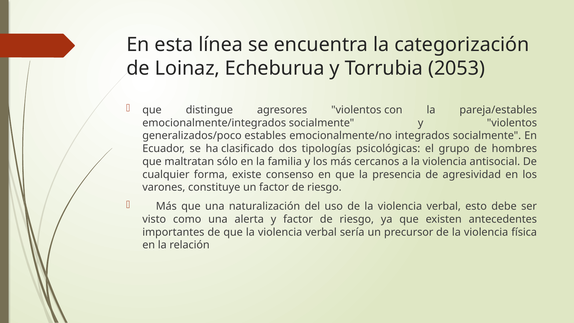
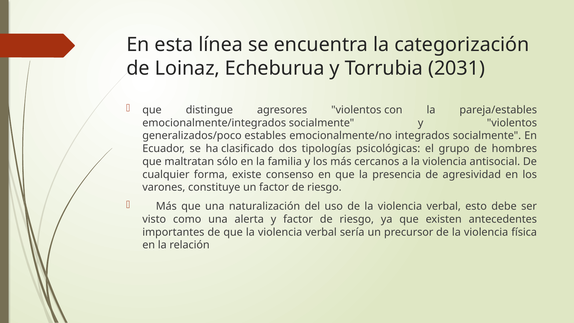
2053: 2053 -> 2031 (457, 68)
